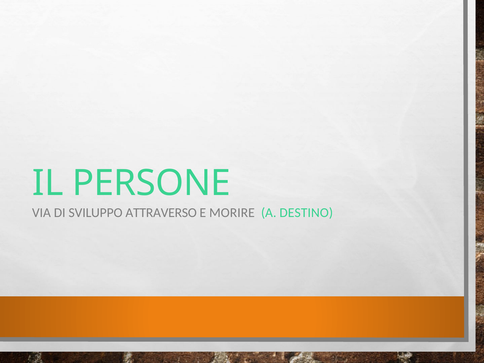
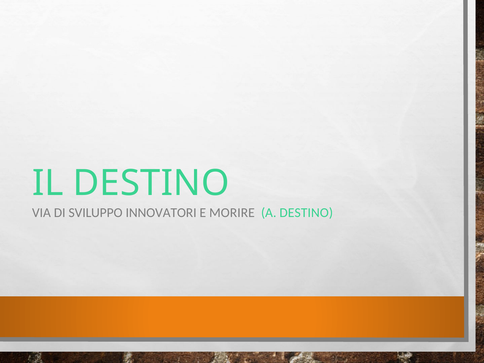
IL PERSONE: PERSONE -> DESTINO (151, 183)
ATTRAVERSO: ATTRAVERSO -> INNOVATORI (161, 213)
